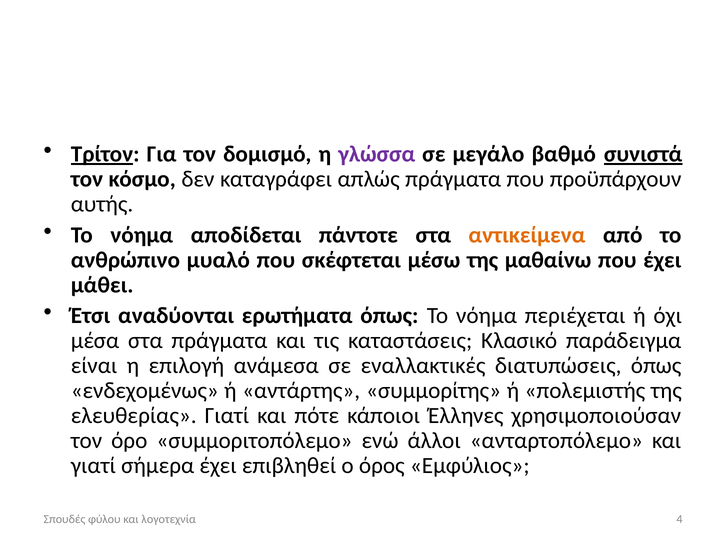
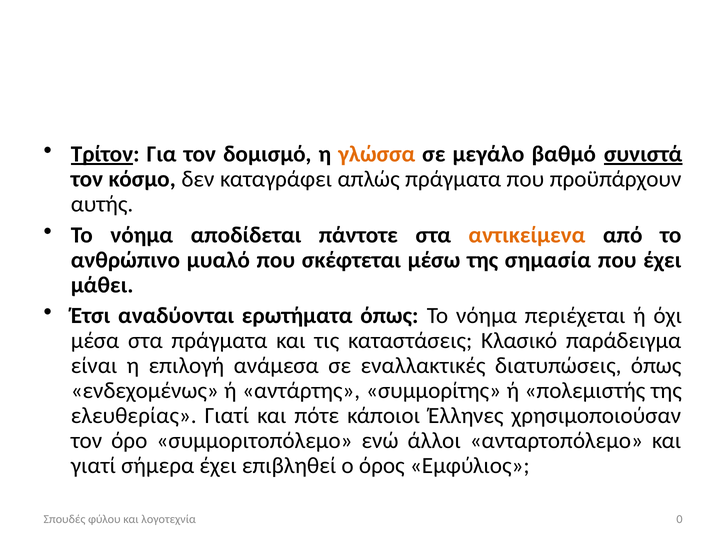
γλώσσα colour: purple -> orange (377, 154)
μαθαίνω: μαθαίνω -> σημασία (548, 260)
4: 4 -> 0 (679, 520)
